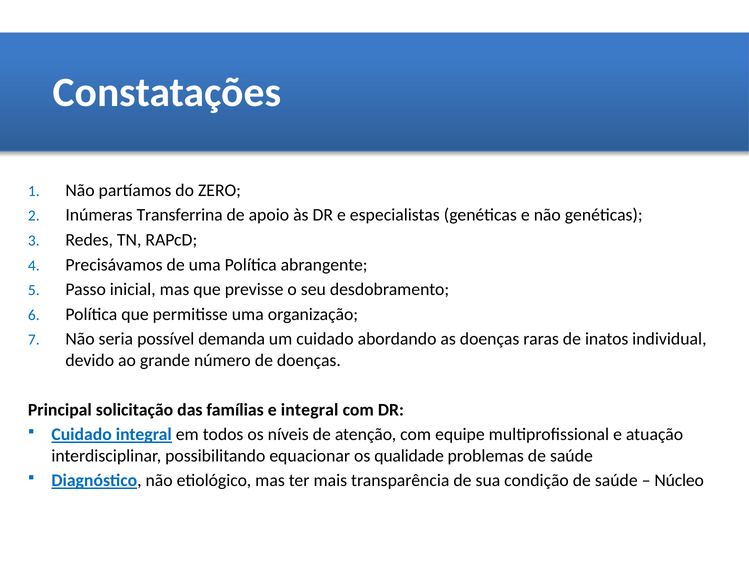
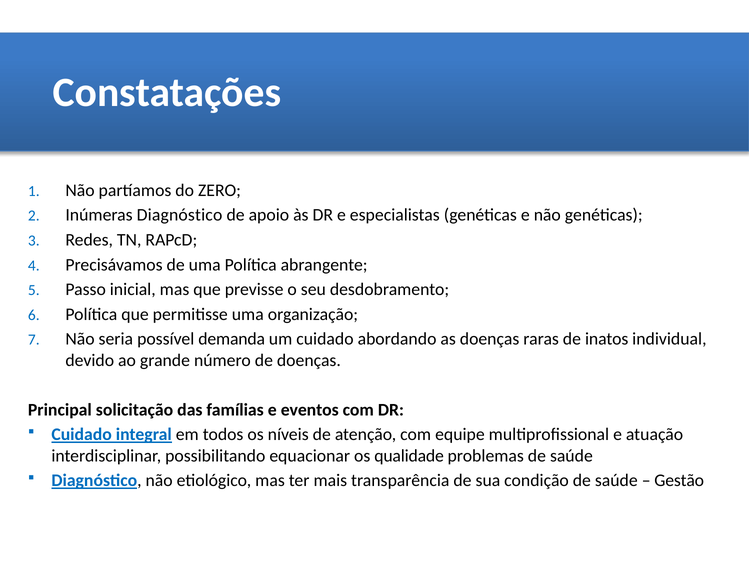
Inúmeras Transferrina: Transferrina -> Diagnóstico (179, 215)
e integral: integral -> eventos (310, 410)
Núcleo: Núcleo -> Gestão (679, 480)
